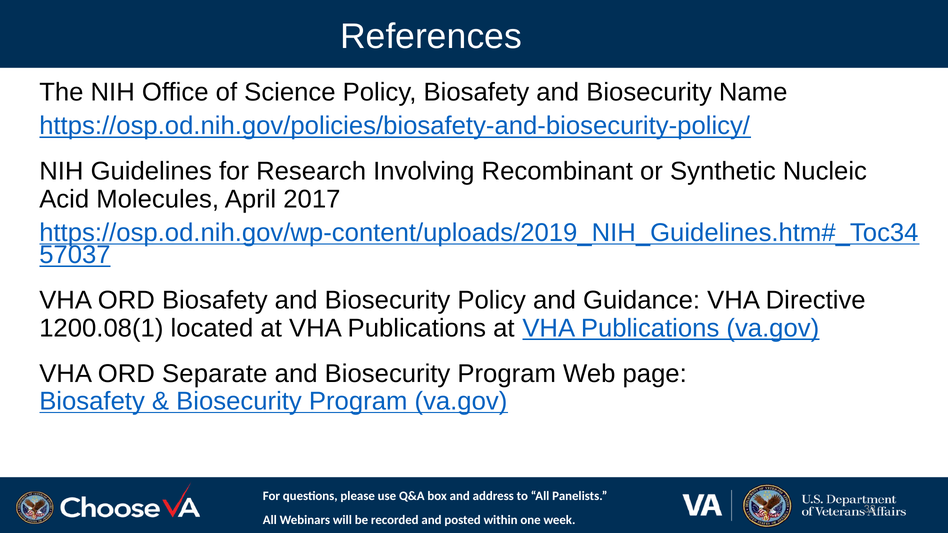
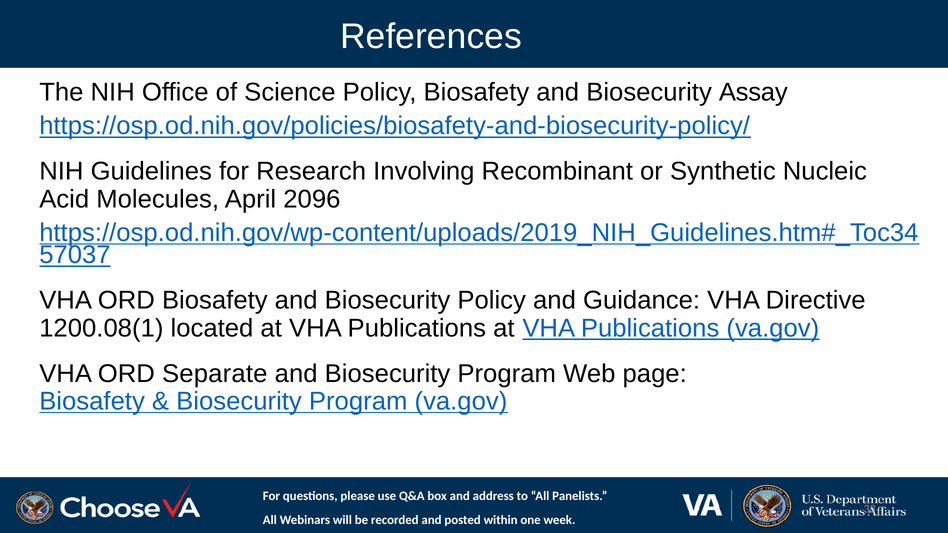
Name: Name -> Assay (753, 92)
2017: 2017 -> 2096 (312, 199)
